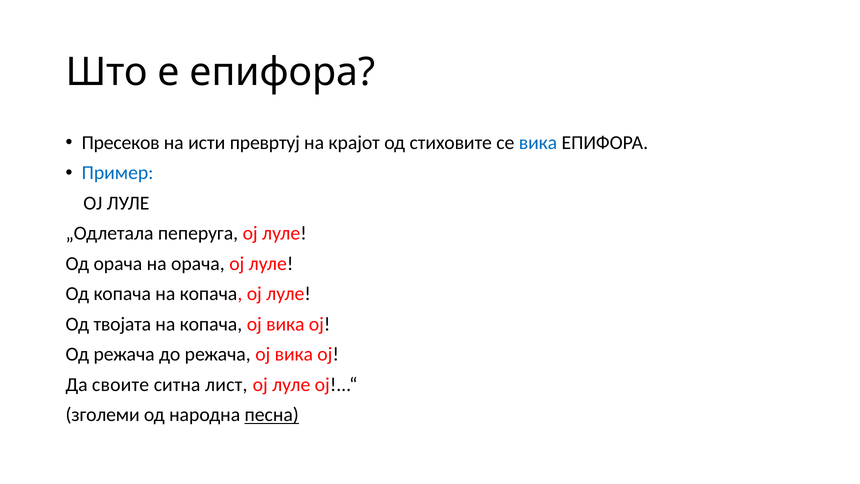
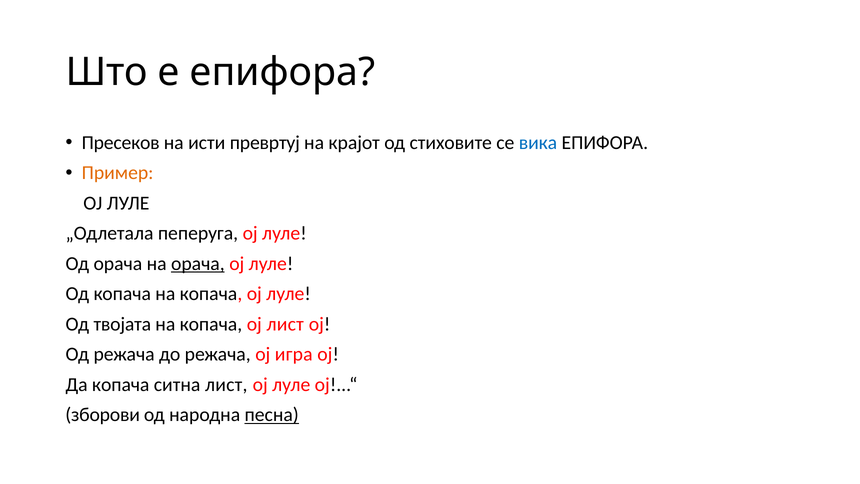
Пример colour: blue -> orange (118, 173)
орача underline: none -> present (198, 263)
копача ој вика: вика -> лист (285, 324)
режача ој вика: вика -> игра (294, 354)
Да своите: своите -> копача (121, 384)
зголеми: зголеми -> зборови (103, 415)
